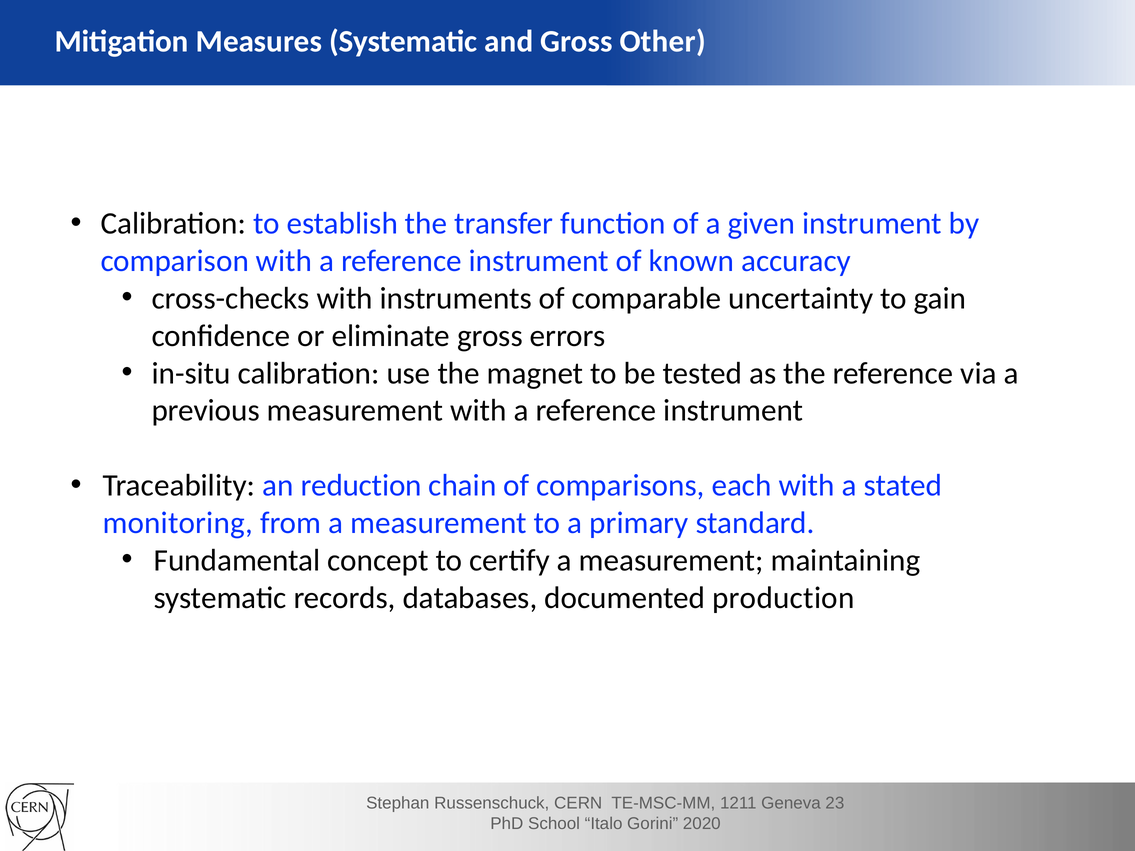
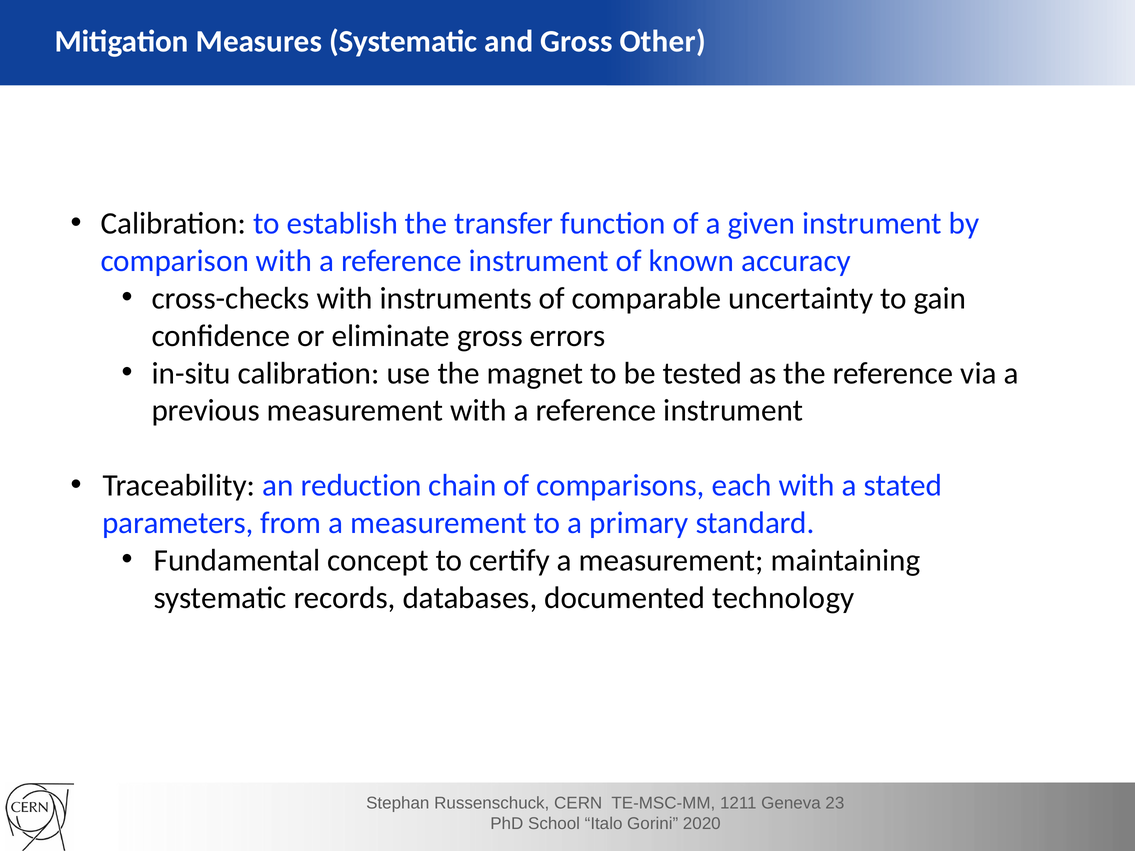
monitoring: monitoring -> parameters (178, 523)
production: production -> technology (783, 598)
